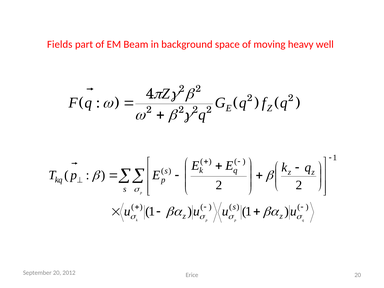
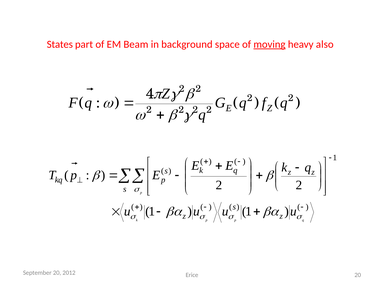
Fields: Fields -> States (60, 44)
moving underline: none -> present (269, 44)
well: well -> also (325, 44)
